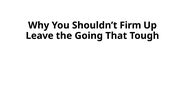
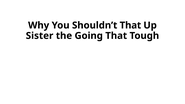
Shouldn’t Firm: Firm -> That (130, 25)
Leave: Leave -> Sister (40, 36)
